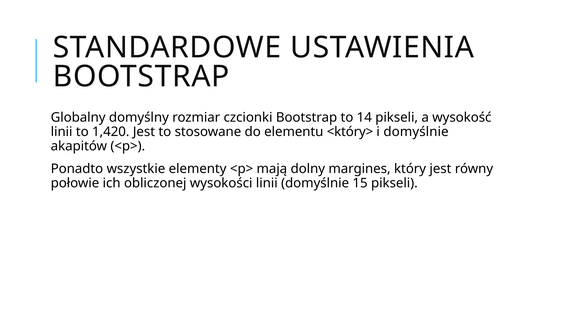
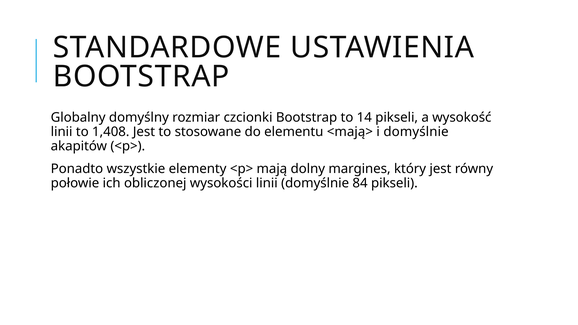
1,420: 1,420 -> 1,408 (111, 132)
<który>: <który> -> <mają> (350, 132)
15: 15 -> 84 (360, 183)
